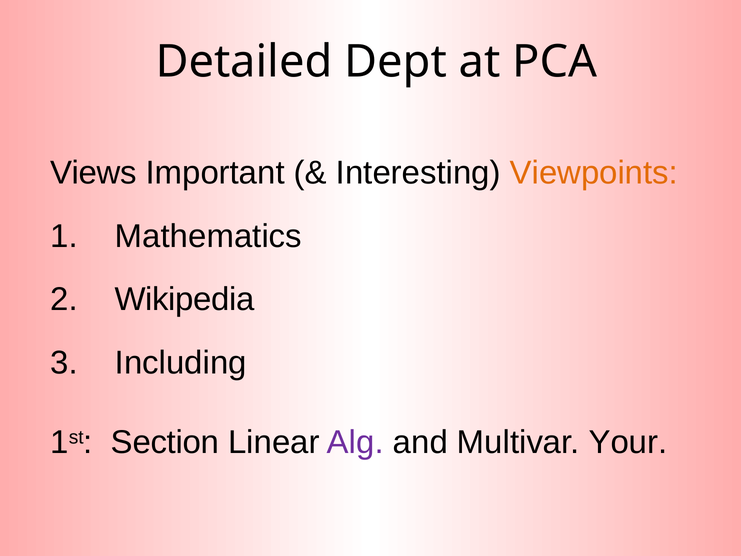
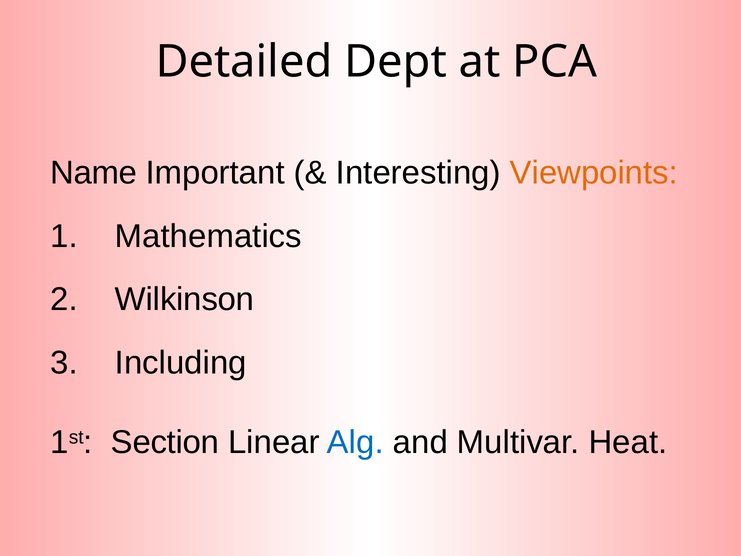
Views: Views -> Name (94, 173)
Wikipedia: Wikipedia -> Wilkinson (185, 299)
Alg colour: purple -> blue (355, 442)
Your: Your -> Heat (628, 442)
